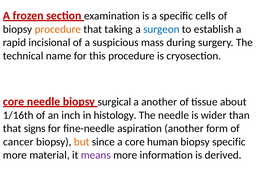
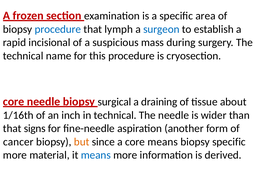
cells: cells -> area (205, 16)
procedure colour: orange -> blue (58, 29)
taking: taking -> lymph (119, 29)
a another: another -> draining (159, 102)
in histology: histology -> technical (115, 116)
core human: human -> means (163, 142)
means colour: purple -> blue (96, 156)
